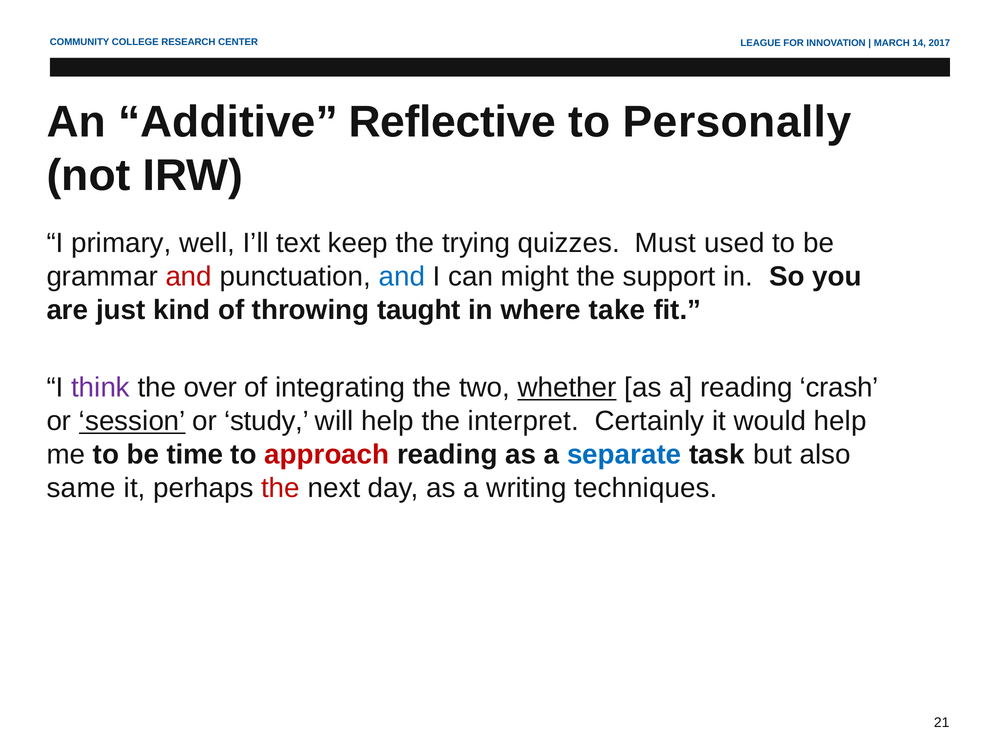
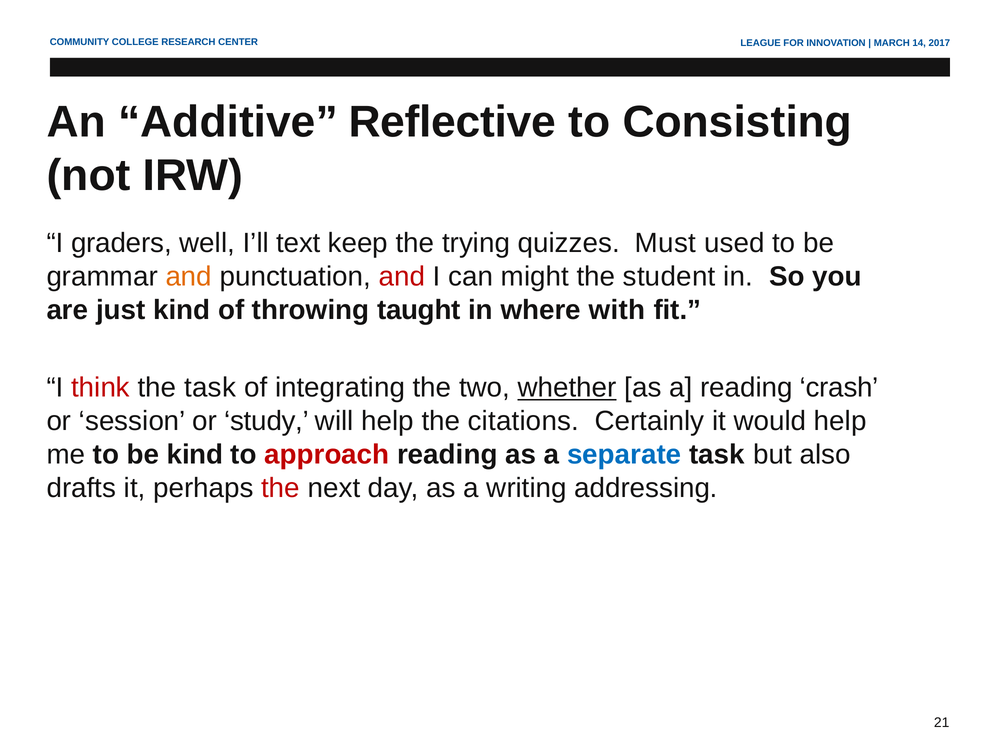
Personally: Personally -> Consisting (737, 122)
primary: primary -> graders (121, 243)
and colour: red -> orange (189, 277)
and colour: blue -> red (402, 277)
support: support -> student (669, 277)
take: take -> with (617, 310)
think colour: purple -> red (100, 388)
the over: over -> task (210, 388)
session underline: present -> none (132, 421)
interpret: interpret -> citations (523, 421)
be time: time -> kind (195, 454)
same: same -> drafts (81, 488)
techniques: techniques -> addressing (646, 488)
